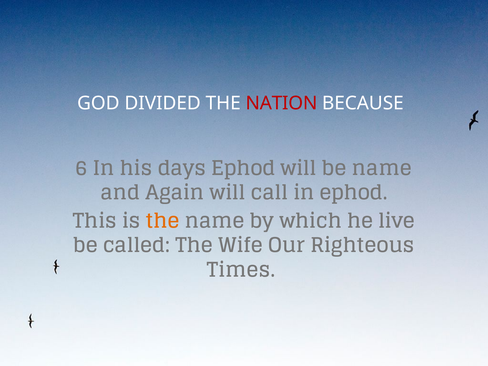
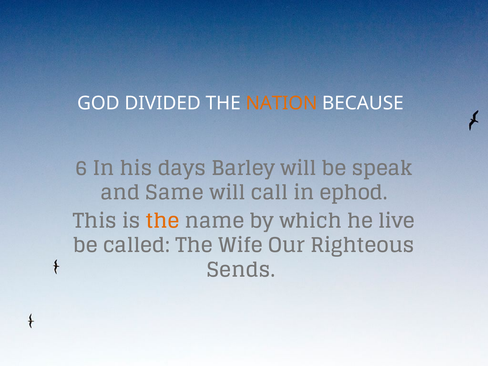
NATION colour: red -> orange (281, 103)
days Ephod: Ephod -> Barley (243, 168)
be name: name -> speak (382, 168)
Again: Again -> Same (175, 193)
Times: Times -> Sends (241, 270)
